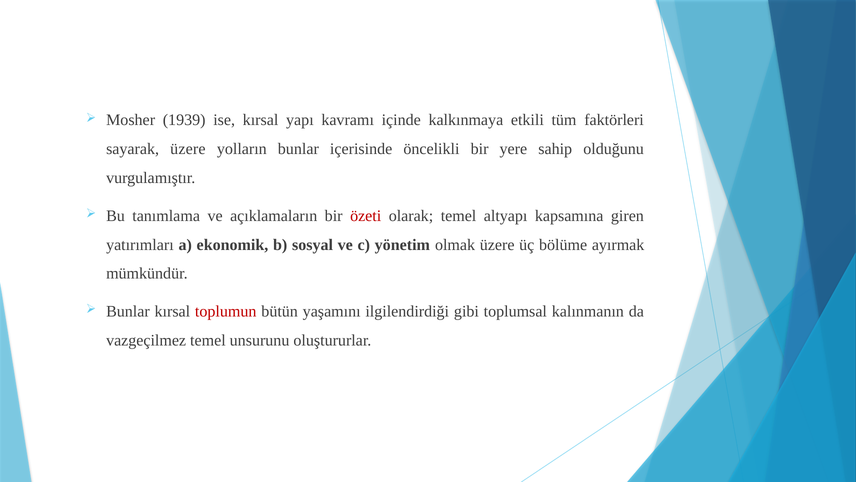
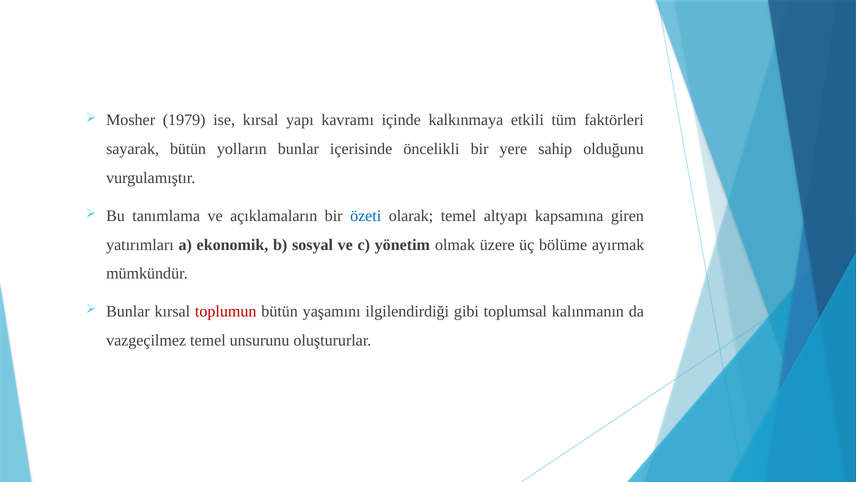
1939: 1939 -> 1979 (184, 120)
sayarak üzere: üzere -> bütün (188, 149)
özeti colour: red -> blue (366, 216)
